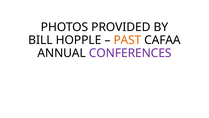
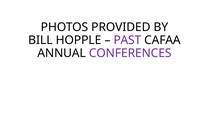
PAST colour: orange -> purple (127, 40)
